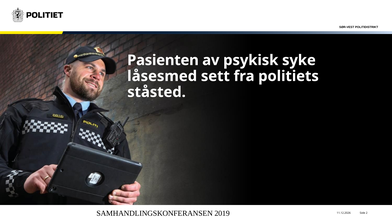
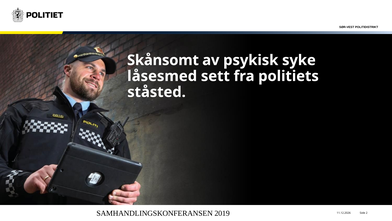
Pasienten: Pasienten -> Skånsomt (163, 60)
